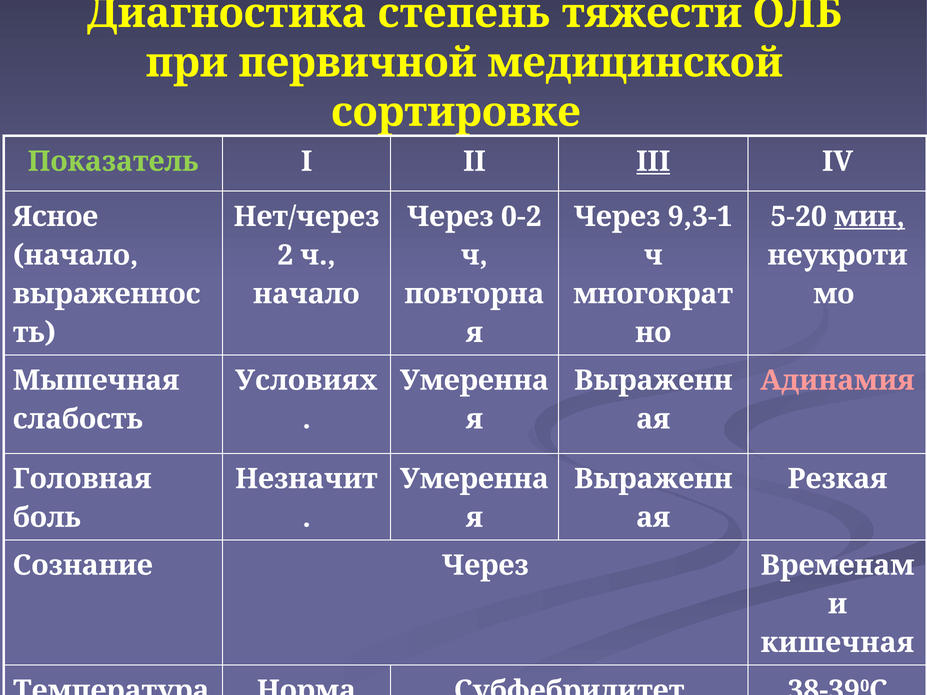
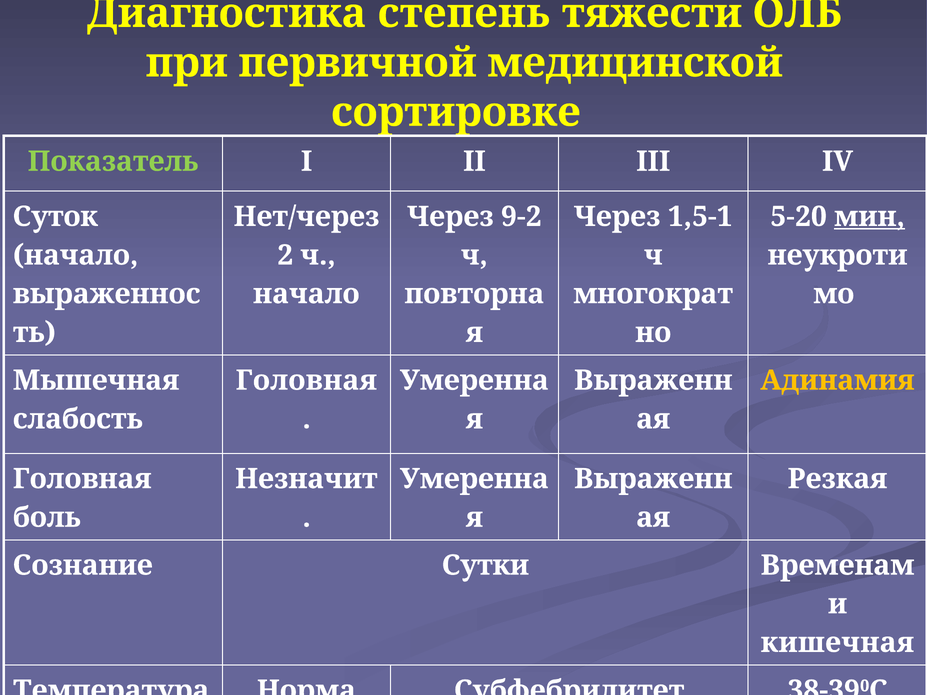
III underline: present -> none (653, 162)
Ясное: Ясное -> Суток (55, 217)
0-2: 0-2 -> 9-2 (521, 217)
9,3-1: 9,3-1 -> 1,5-1 (700, 217)
Условиях: Условиях -> Головная (306, 381)
Адинамия colour: pink -> yellow (837, 381)
Сознание Через: Через -> Сутки (485, 566)
